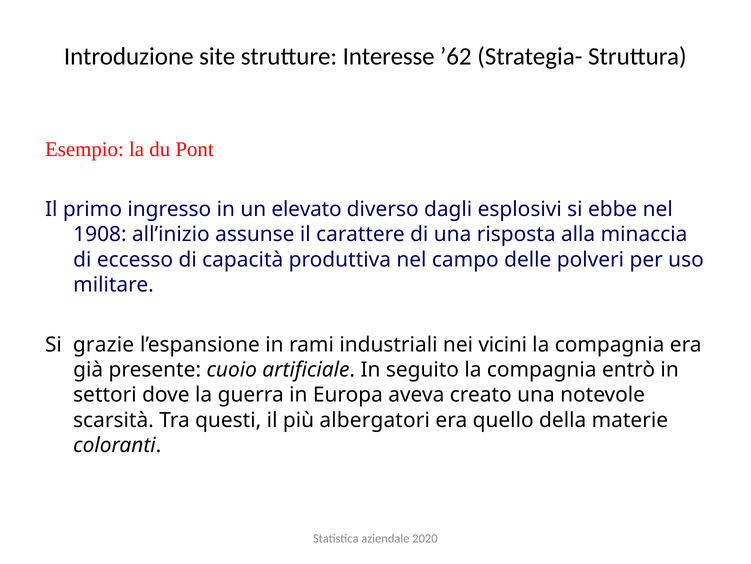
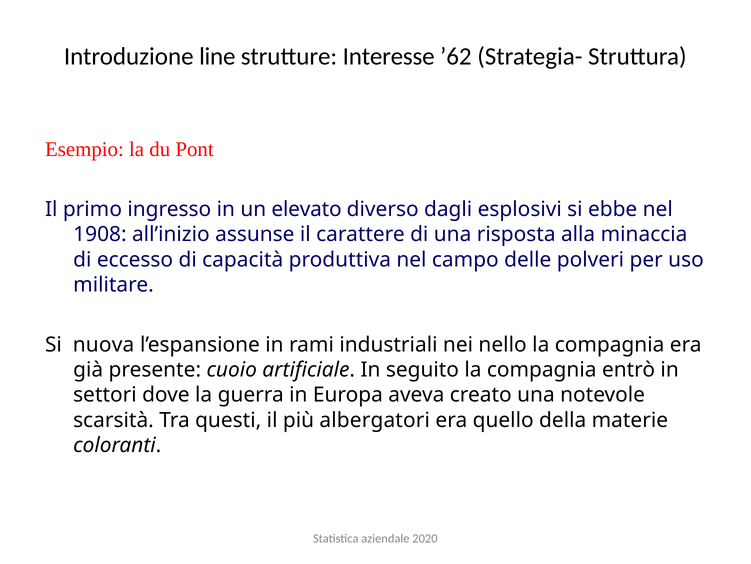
site: site -> line (217, 56)
grazie: grazie -> nuova (104, 344)
vicini: vicini -> nello (503, 344)
